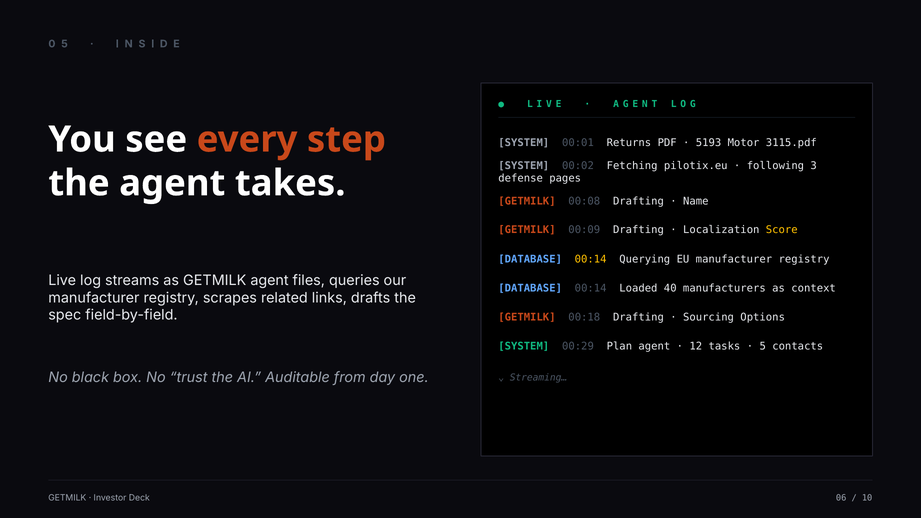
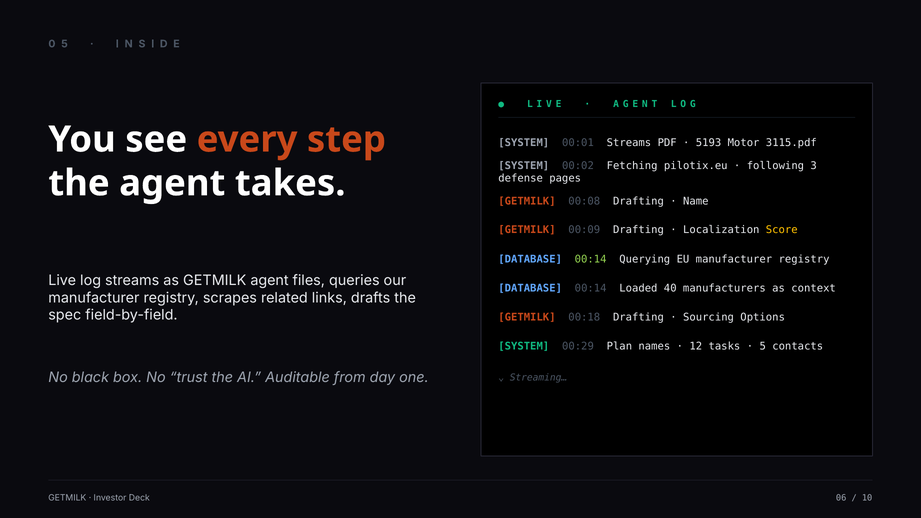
00:01 Returns: Returns -> Streams (629, 143)
00:14 colour: yellow -> light green (591, 259)
Plan agent: agent -> names (654, 346)
